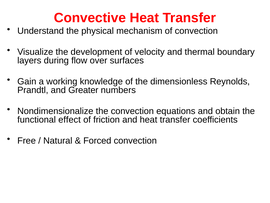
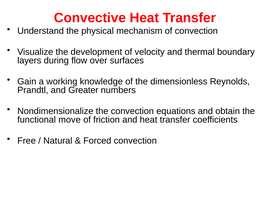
effect: effect -> move (70, 119)
